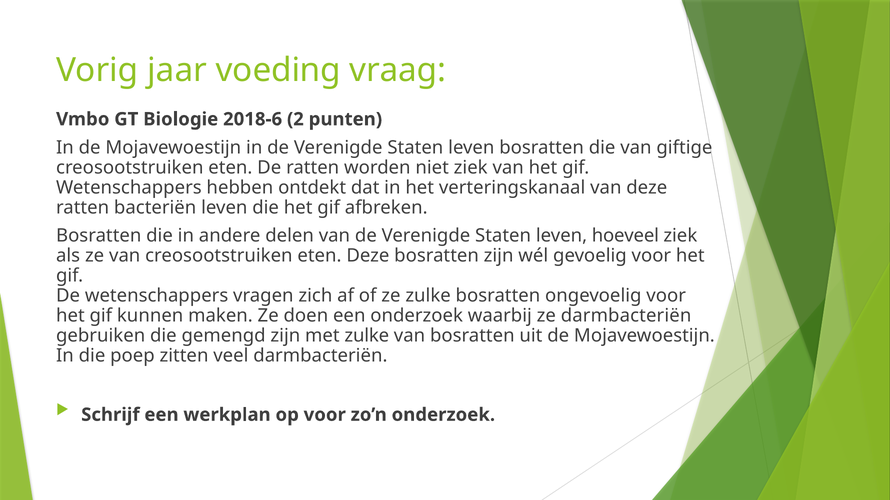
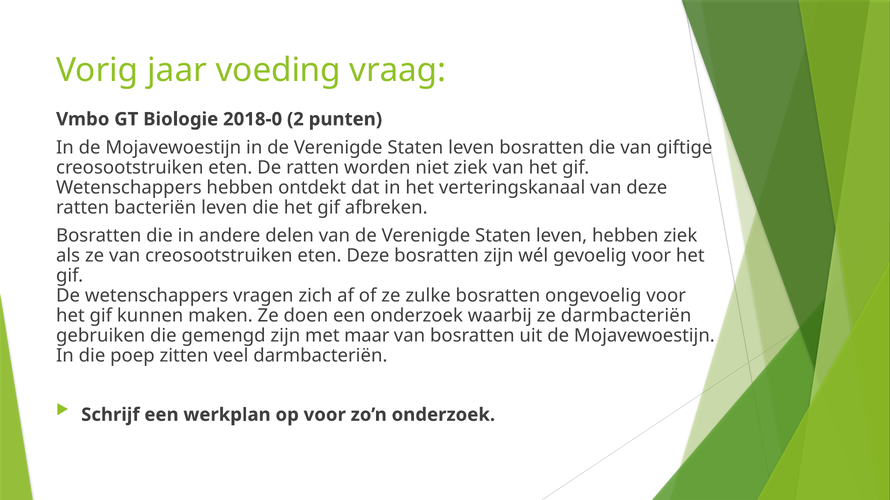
2018-6: 2018-6 -> 2018-0 (253, 119)
leven hoeveel: hoeveel -> hebben (625, 236)
met zulke: zulke -> maar (367, 336)
